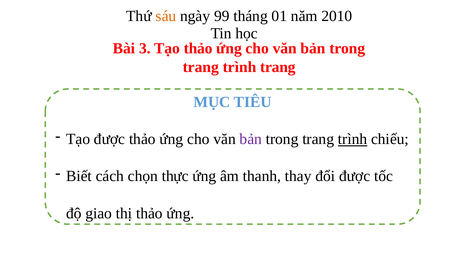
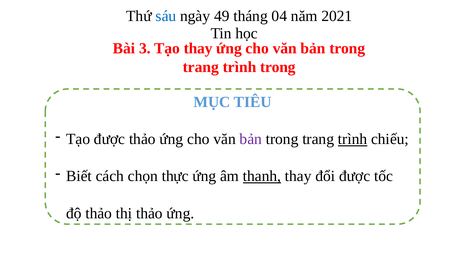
sáu colour: orange -> blue (166, 16)
99: 99 -> 49 (222, 16)
01: 01 -> 04 (279, 16)
2010: 2010 -> 2021 (337, 16)
Tạo thảo: thảo -> thay (198, 48)
trình trang: trang -> trong (278, 67)
thanh underline: none -> present (262, 176)
độ giao: giao -> thảo (99, 213)
